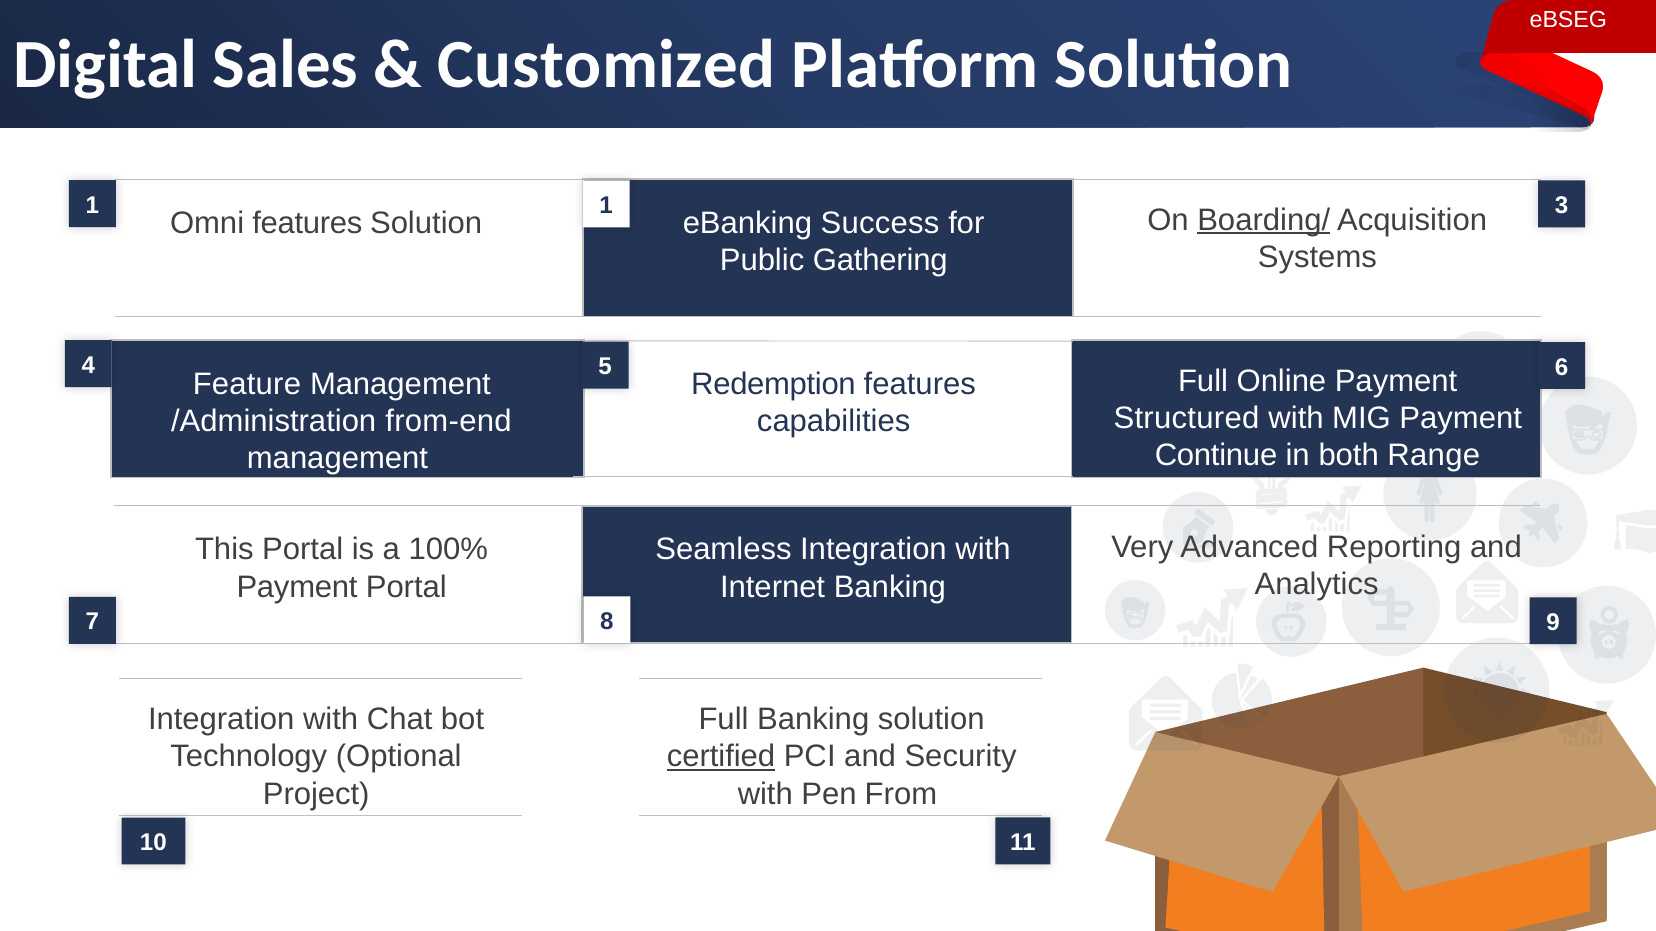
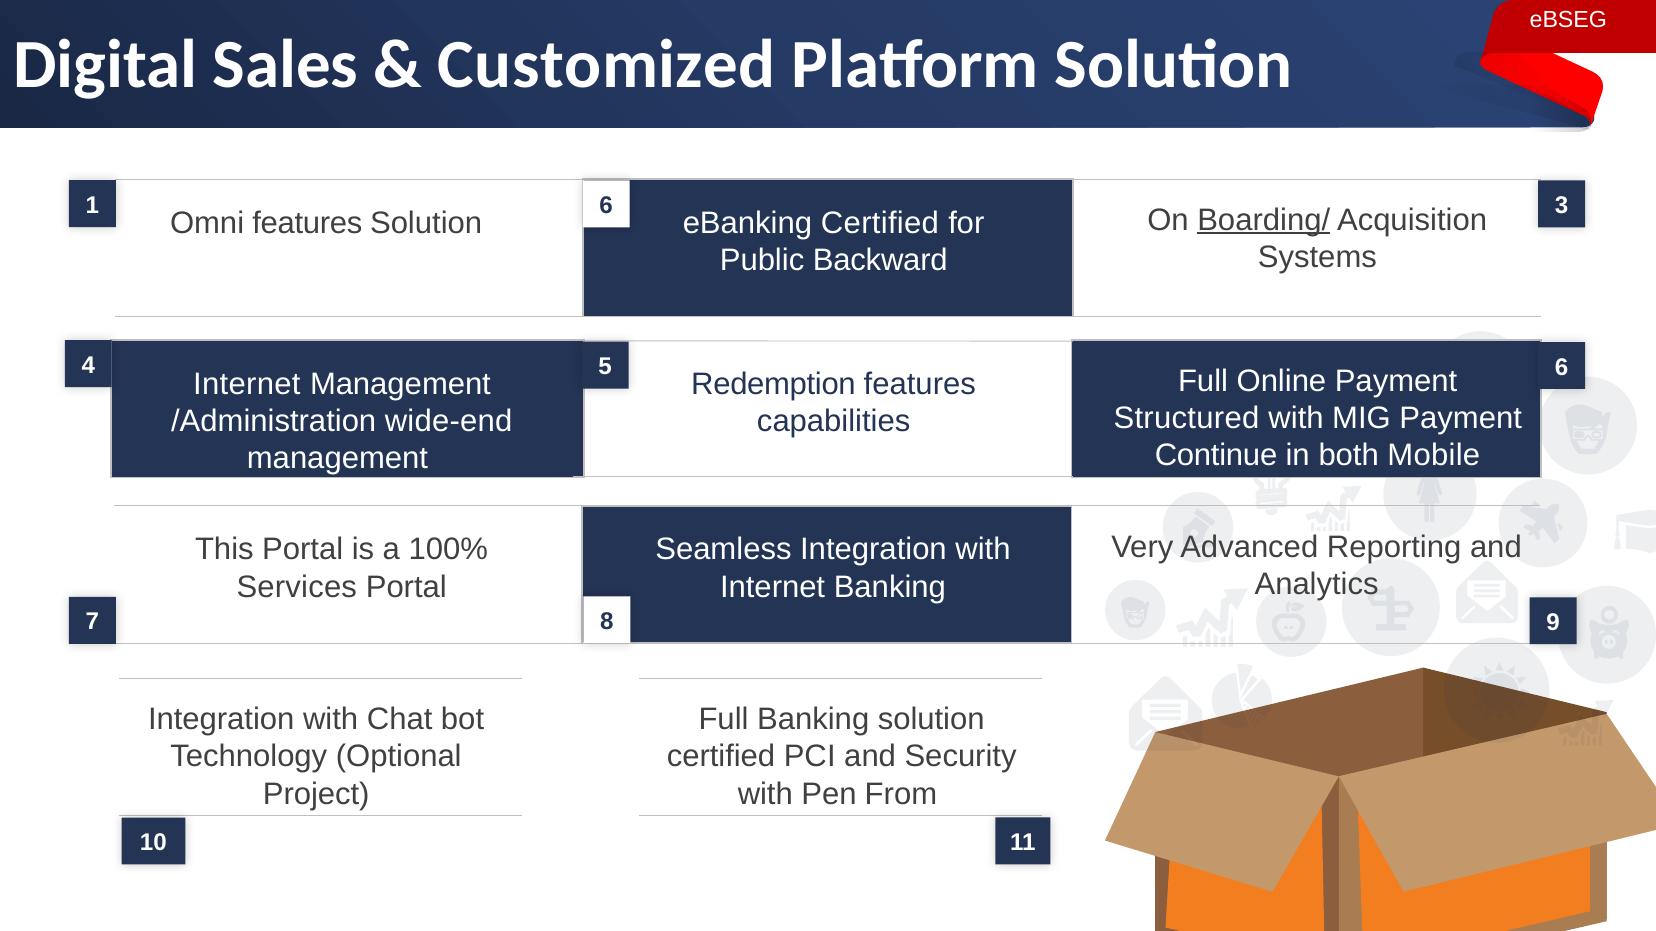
1 1: 1 -> 6 (606, 206)
eBanking Success: Success -> Certified (880, 223)
Gathering: Gathering -> Backward (880, 260)
Feature: Feature -> Internet (247, 384)
from-end: from-end -> wide-end (449, 422)
Range: Range -> Mobile (1434, 456)
Payment: Payment -> Services (297, 587)
certified underline: present -> none (721, 757)
